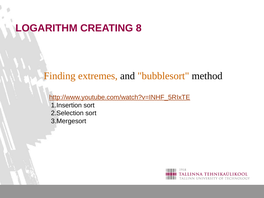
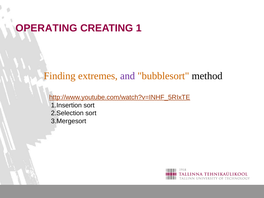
LOGARITHM: LOGARITHM -> OPERATING (46, 28)
8: 8 -> 1 (139, 28)
and colour: black -> purple (128, 76)
